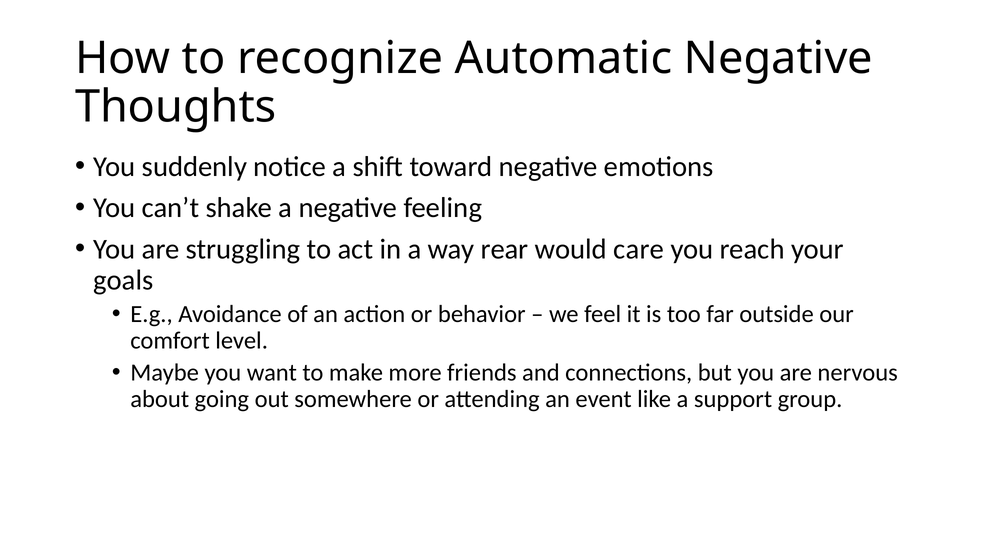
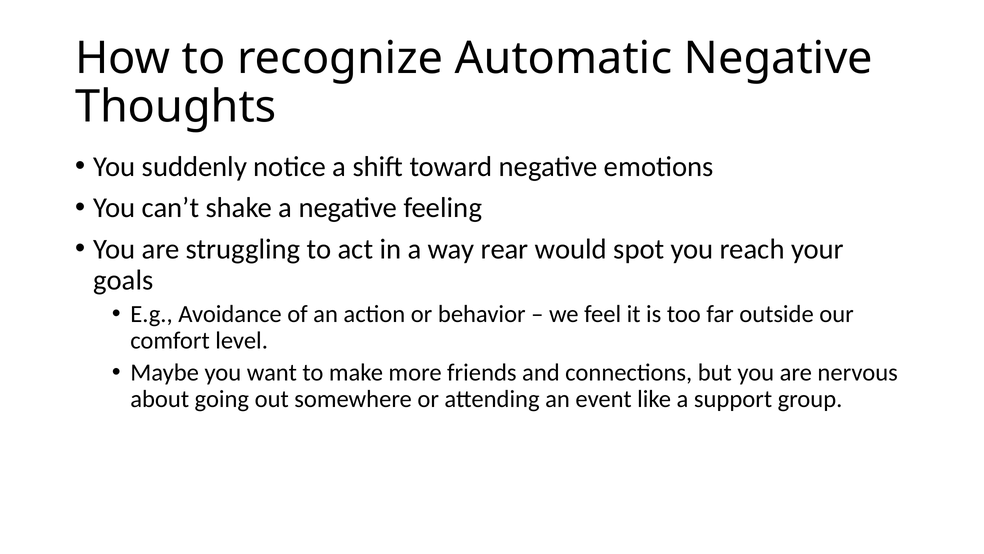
care: care -> spot (639, 249)
